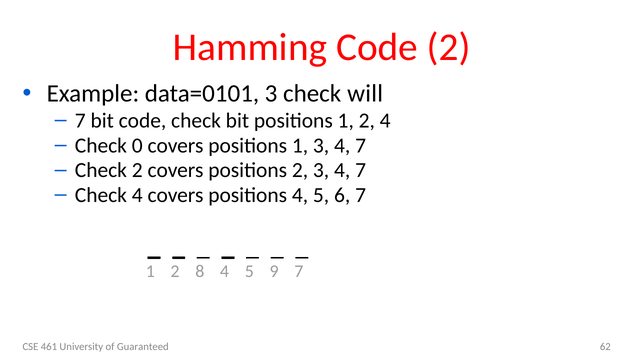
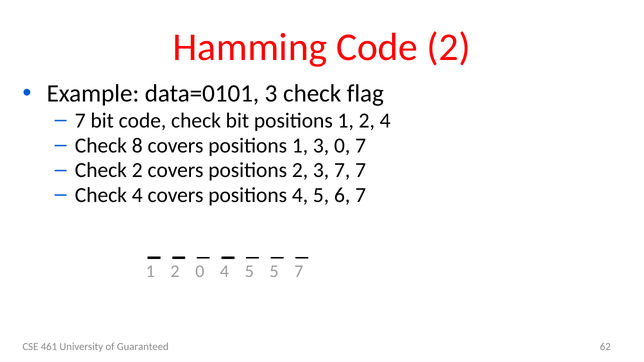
will: will -> flag (365, 94)
0: 0 -> 8 (137, 146)
1 3 4: 4 -> 0 (342, 146)
2 3 4: 4 -> 7 (342, 170)
2 8: 8 -> 0 (200, 272)
5 9: 9 -> 5 (274, 272)
